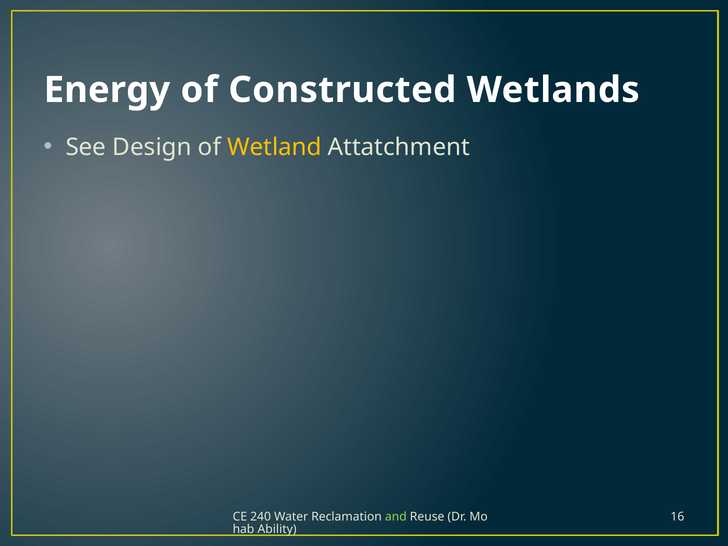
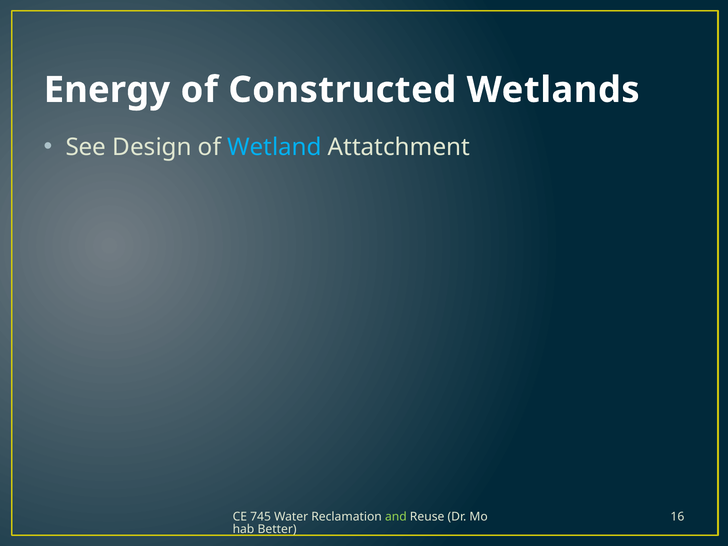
Wetland colour: yellow -> light blue (275, 147)
240: 240 -> 745 (261, 517)
Ability: Ability -> Better (277, 529)
